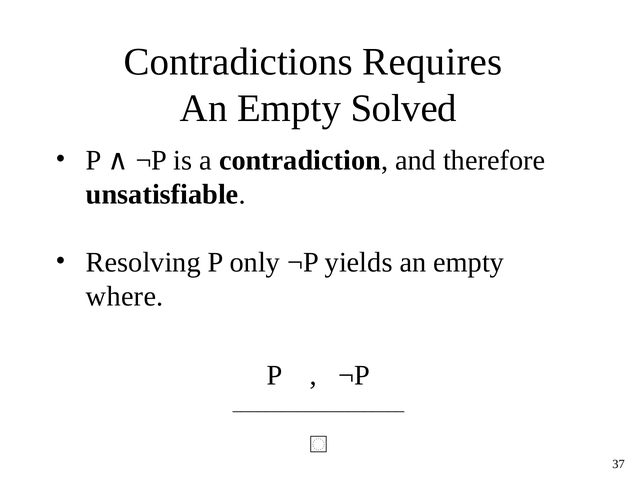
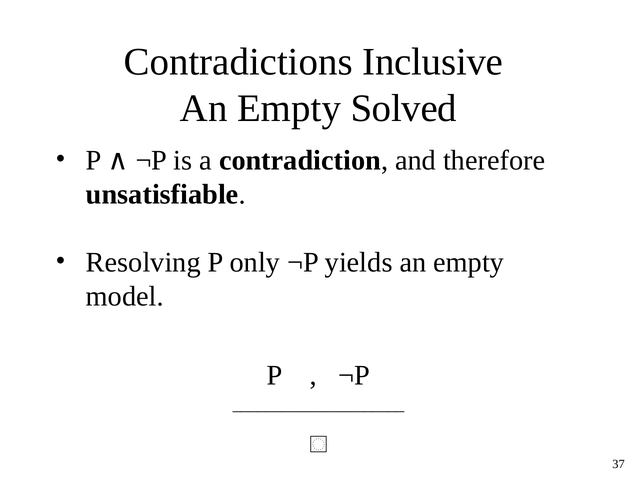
Requires: Requires -> Inclusive (433, 62)
where: where -> model (125, 296)
